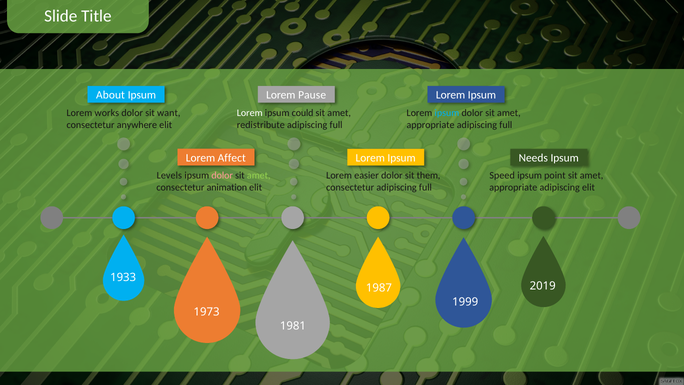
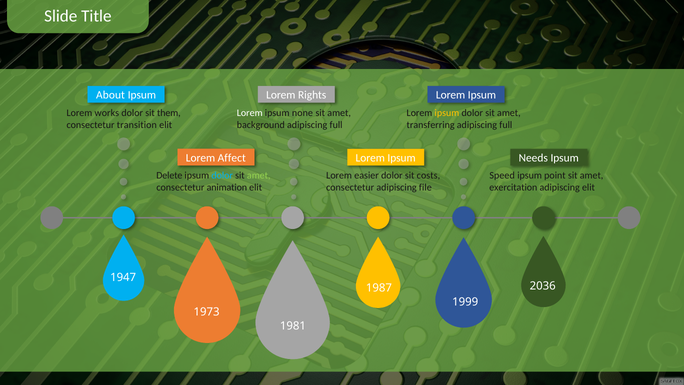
Pause: Pause -> Rights (312, 95)
want: want -> them (169, 113)
could: could -> none (302, 113)
ipsum colour: light blue -> yellow (447, 113)
anywhere: anywhere -> transition (137, 125)
redistribute: redistribute -> background (261, 125)
appropriate: appropriate -> transferring (431, 125)
Levels: Levels -> Delete (169, 175)
dolor colour: pink -> light blue (222, 175)
them: them -> costs (428, 175)
consectetur adipiscing full: full -> file (425, 187)
appropriate: appropriate -> exercitation (513, 187)
1933: 1933 -> 1947 (123, 277)
2019: 2019 -> 2036 (543, 286)
